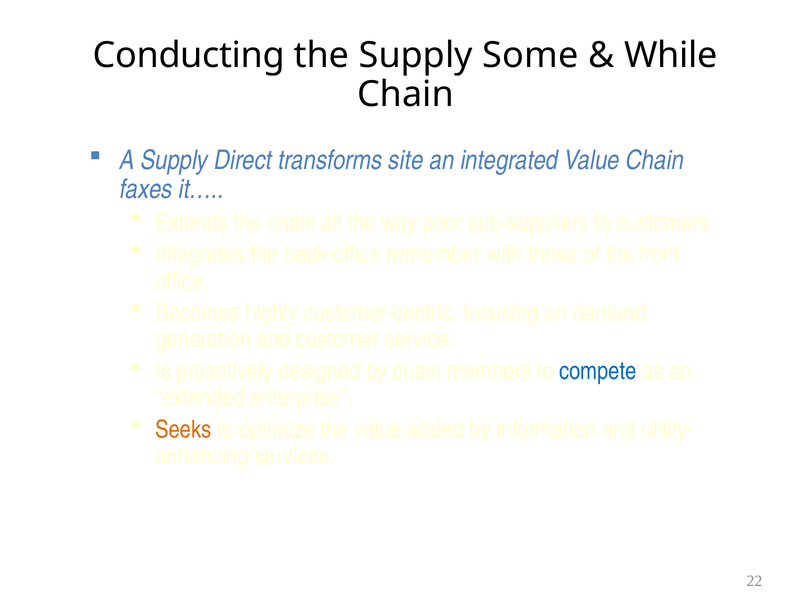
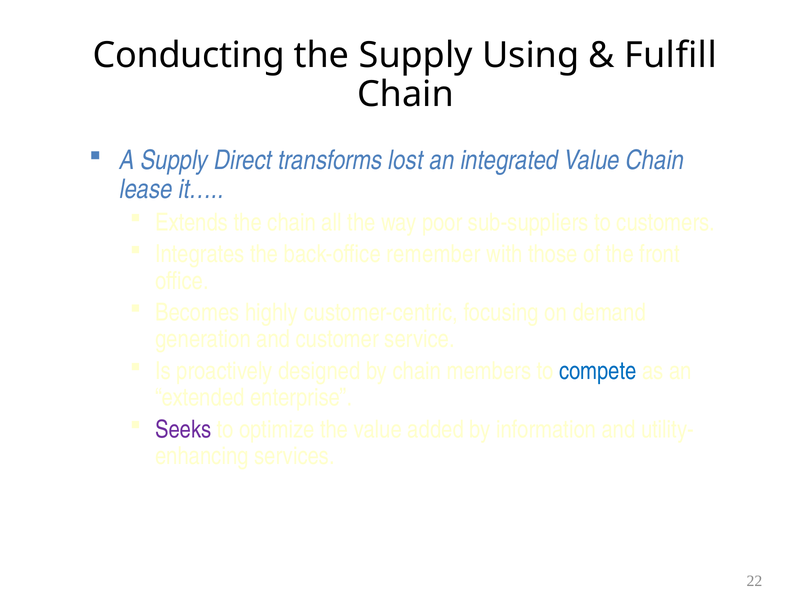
Some: Some -> Using (531, 55)
While: While -> Fulfill (671, 55)
site: site -> lost (406, 160)
faxes: faxes -> lease (146, 190)
Seeks colour: orange -> purple (183, 430)
